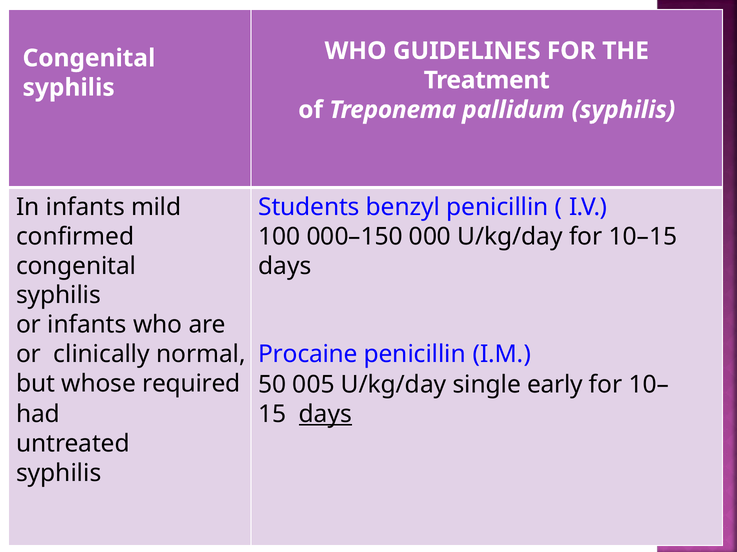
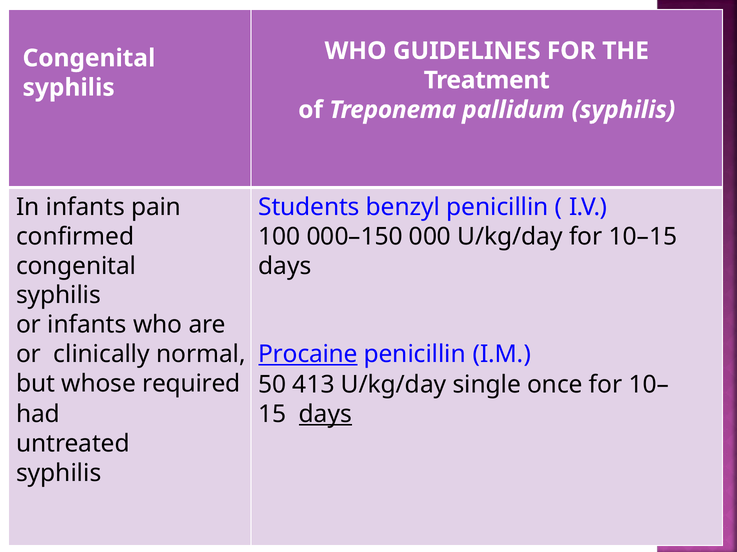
mild: mild -> pain (156, 207)
Procaine underline: none -> present (308, 355)
005: 005 -> 413 (314, 385)
early: early -> once (555, 385)
